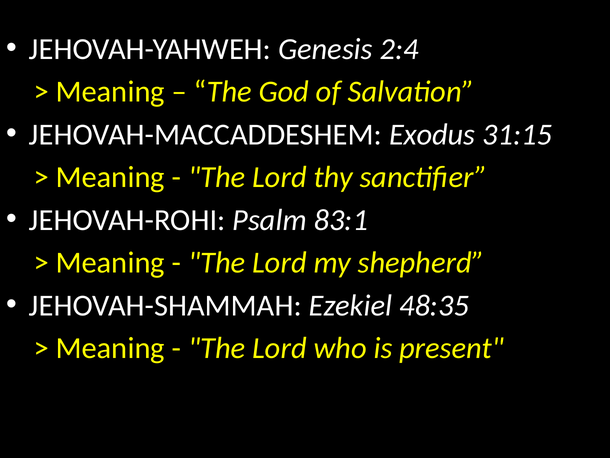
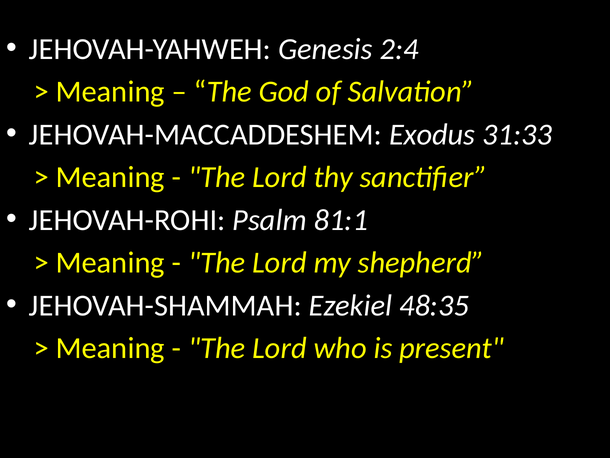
31:15: 31:15 -> 31:33 (517, 134)
83:1: 83:1 -> 81:1 (341, 220)
